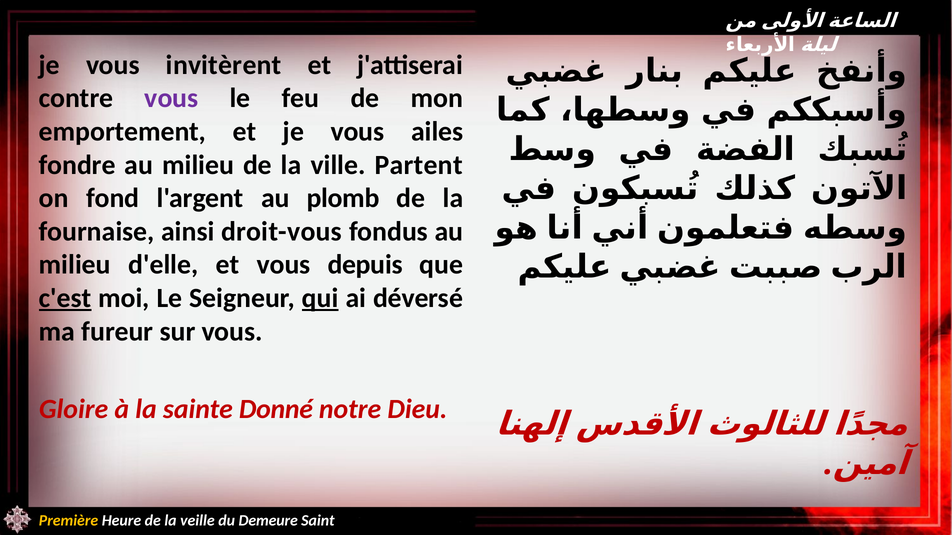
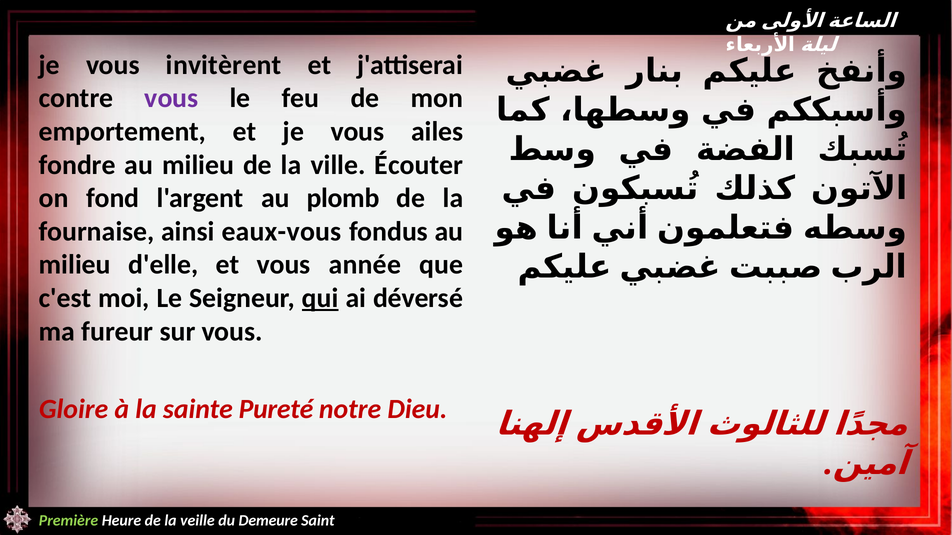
Partent: Partent -> Écouter (419, 165)
droit-vous: droit-vous -> eaux-vous (282, 232)
depuis: depuis -> année (365, 265)
c'est underline: present -> none (65, 298)
Donné: Donné -> Pureté (276, 410)
Première colour: yellow -> light green (69, 521)
